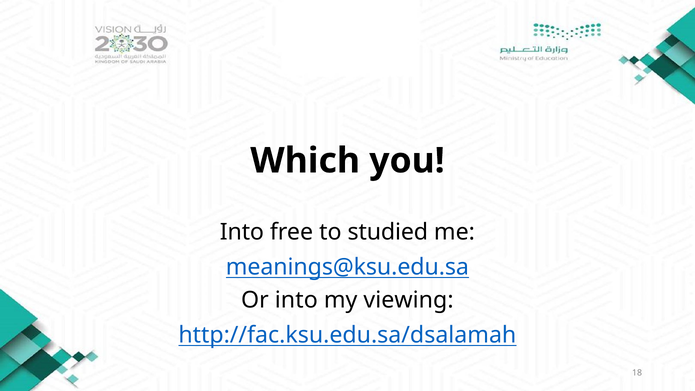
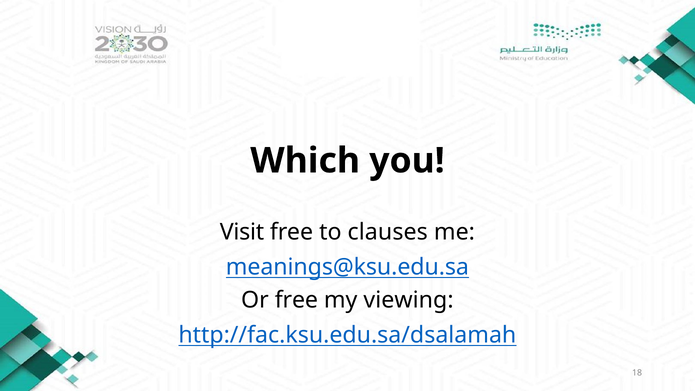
Into: Into -> Visit (242, 232)
studied: studied -> clauses (388, 232)
Or into: into -> free (296, 300)
